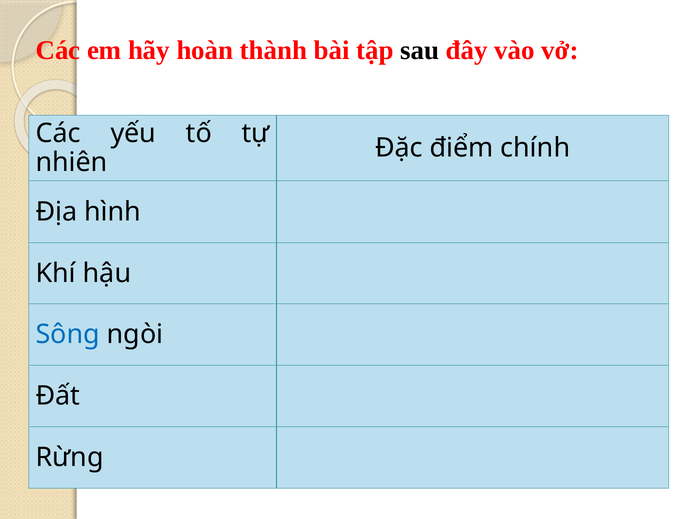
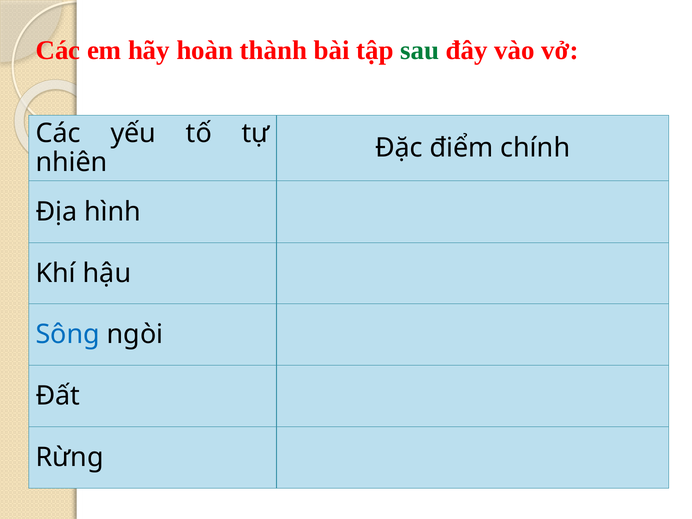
sau colour: black -> green (420, 50)
